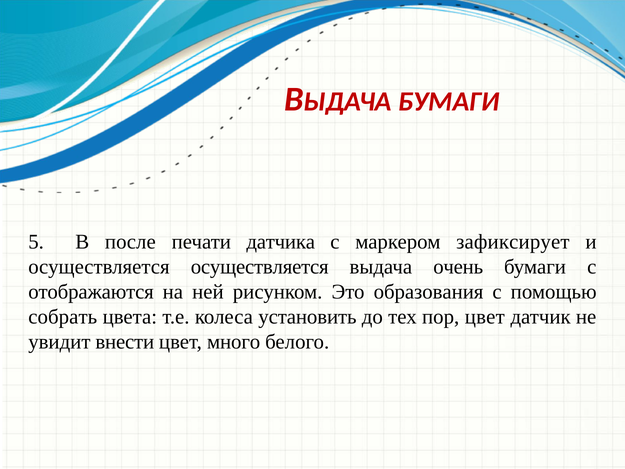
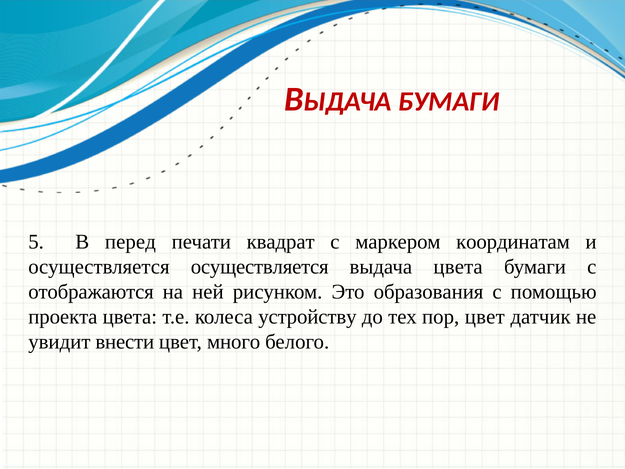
после: после -> перед (130, 242)
датчика: датчика -> квадрат (281, 242)
зафиксирует: зафиксирует -> координатам (513, 242)
выдача очень: очень -> цвета (458, 267)
собрать: собрать -> проекта (63, 317)
установить: установить -> устройству (307, 317)
